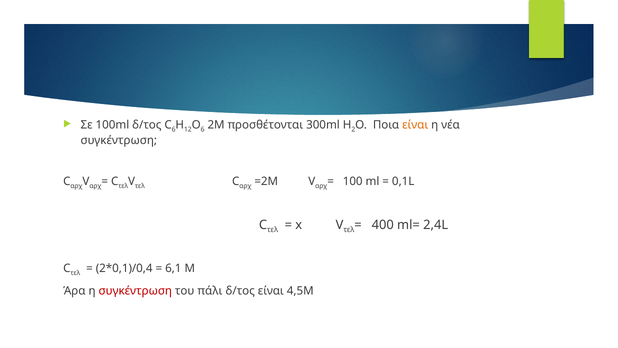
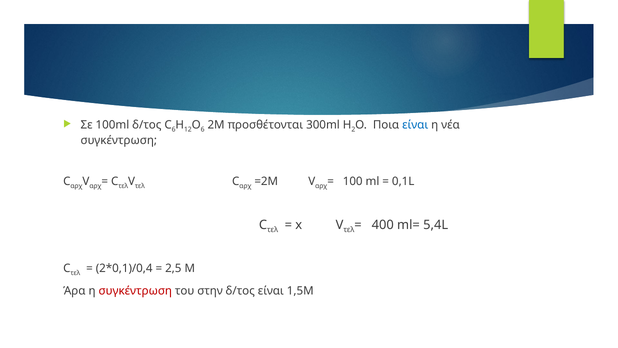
είναι colour: orange -> blue (415, 125)
2,4L: 2,4L -> 5,4L (436, 225)
6,1: 6,1 -> 2,5 (173, 268)
πάλι: πάλι -> στην (210, 290)
4,5Μ: 4,5Μ -> 1,5Μ (300, 290)
